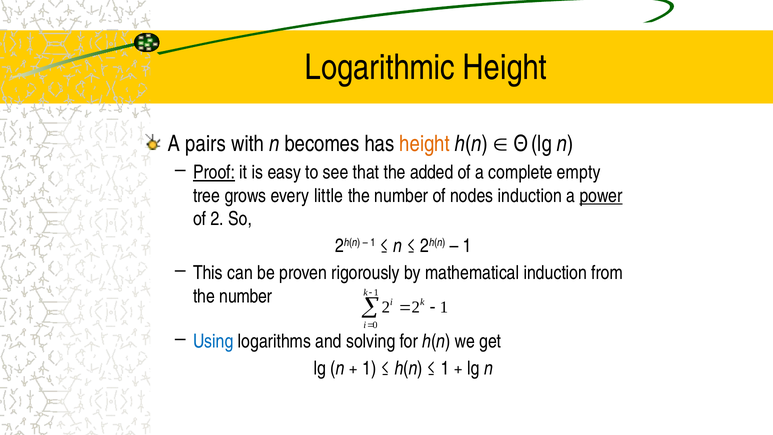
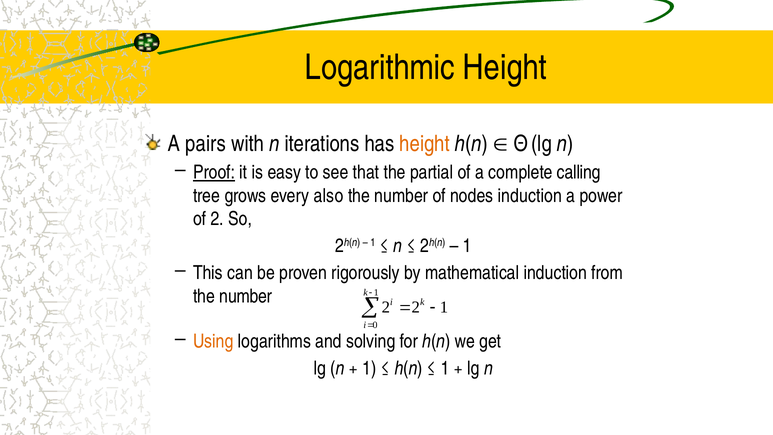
becomes: becomes -> iterations (322, 144)
added: added -> partial (432, 172)
empty: empty -> calling (579, 172)
little: little -> also (329, 196)
power underline: present -> none (601, 196)
Using colour: blue -> orange (213, 341)
